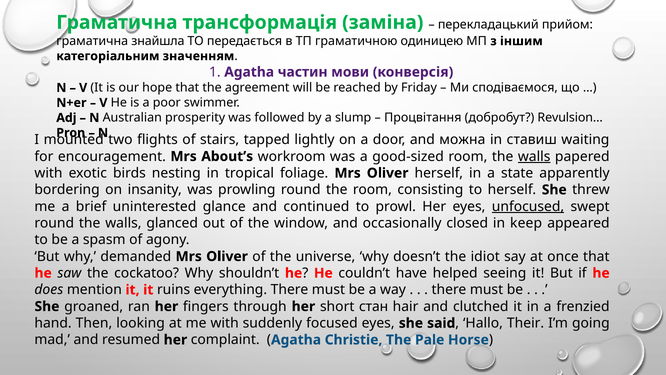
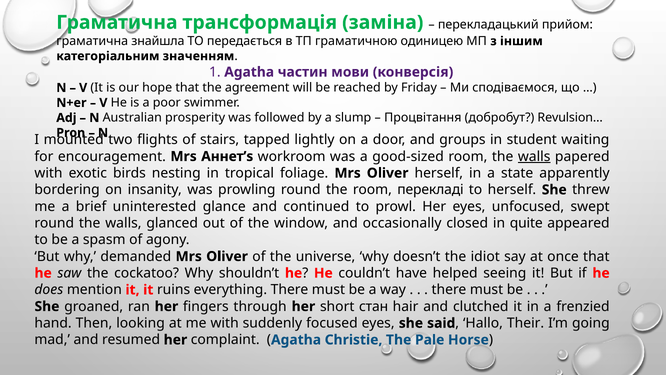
можна: можна -> groups (462, 140)
ставиш: ставиш -> student (532, 140)
About’s: About’s -> Аннет’s (227, 156)
consisting: consisting -> перекладі (430, 190)
unfocused underline: present -> none (528, 206)
keep: keep -> quite (526, 223)
